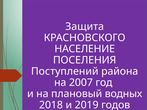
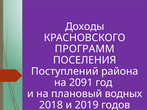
Защита: Защита -> Доходы (85, 27)
НАСЕЛЕНИЕ: НАСЕЛЕНИЕ -> ПРОГРАММ (85, 49)
2007: 2007 -> 2091 (81, 83)
